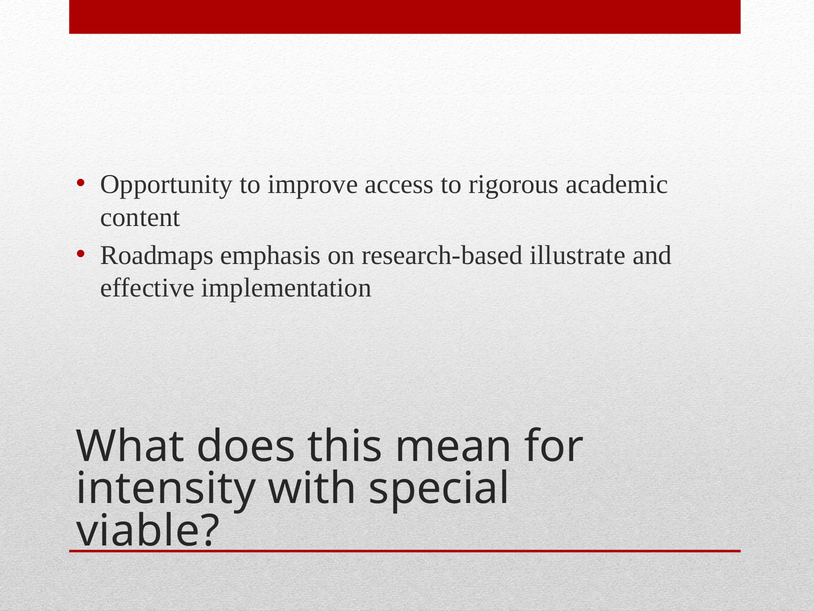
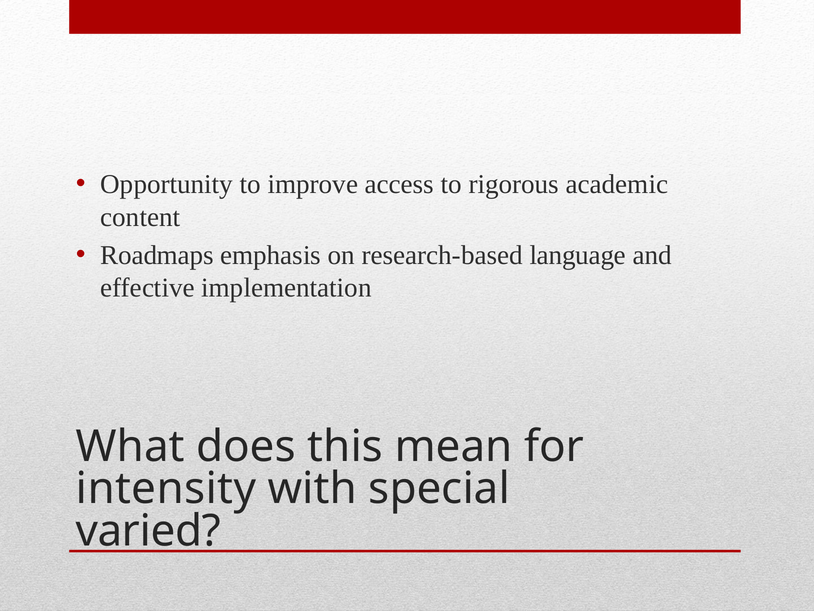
illustrate: illustrate -> language (578, 255)
viable: viable -> varied (148, 531)
